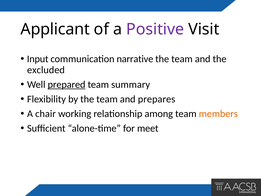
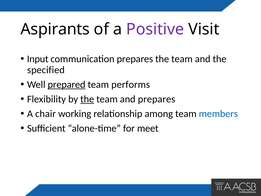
Applicant: Applicant -> Aspirants (55, 29)
communication narrative: narrative -> prepares (135, 59)
excluded: excluded -> specified (46, 70)
summary: summary -> performs (131, 84)
the underline: none -> present (87, 99)
members colour: orange -> blue (218, 114)
